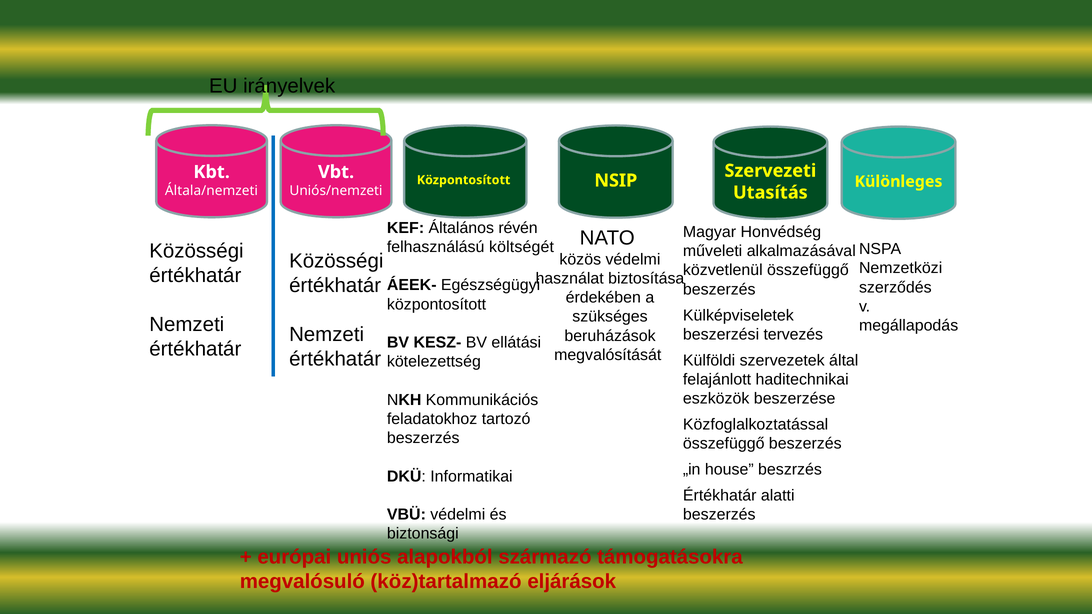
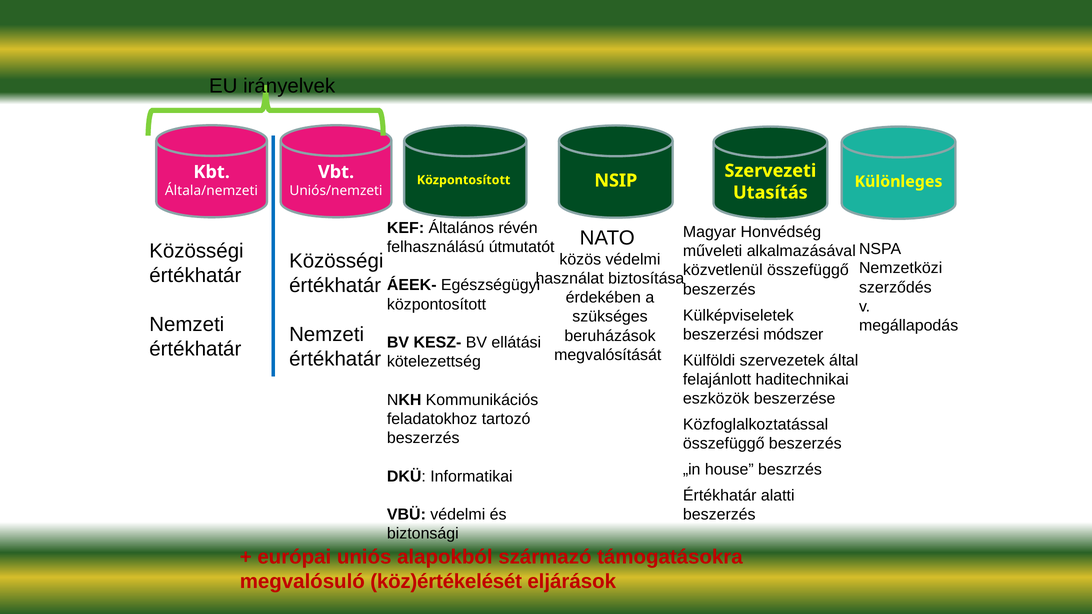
költségét: költségét -> útmutatót (522, 247)
tervezés: tervezés -> módszer (793, 334)
köz)tartalmazó: köz)tartalmazó -> köz)értékelését (446, 582)
